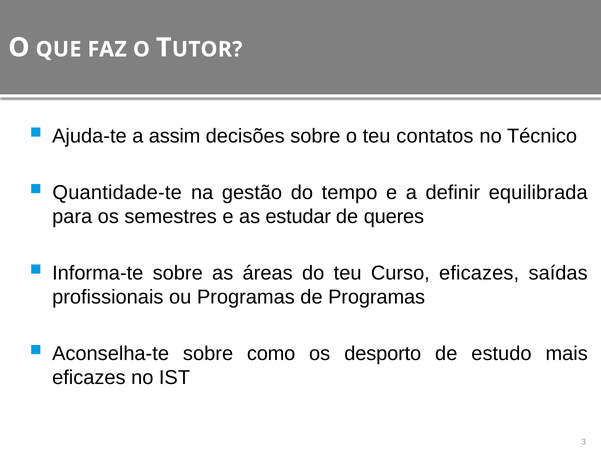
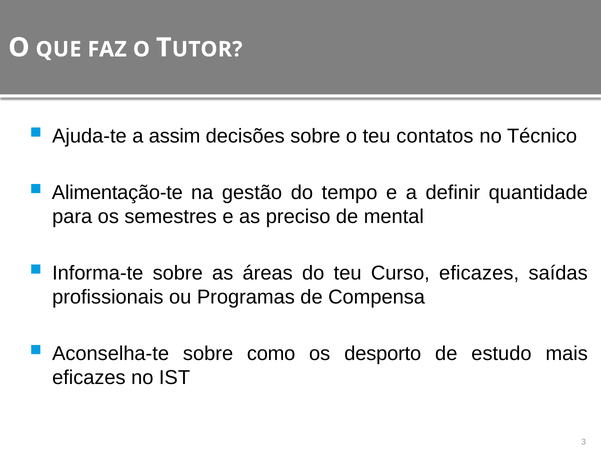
Quantidade-te: Quantidade-te -> Alimentação-te (117, 192)
equilibrada: equilibrada -> quantidade (538, 192)
estudar: estudar -> preciso (298, 216)
queres: queres -> mental (394, 216)
de Programas: Programas -> Compensa (377, 297)
